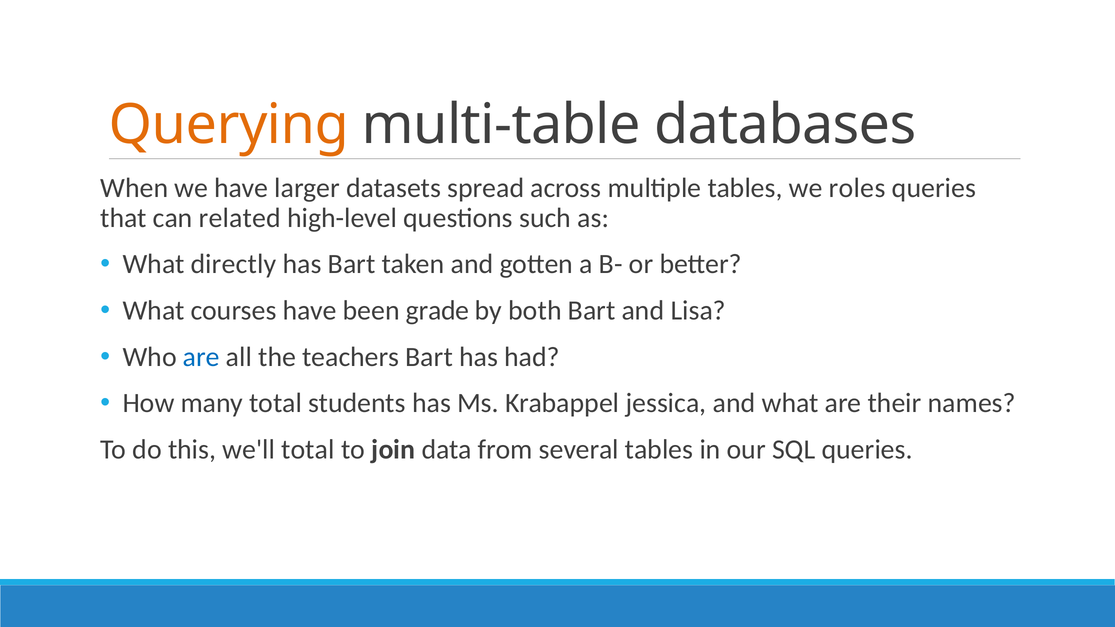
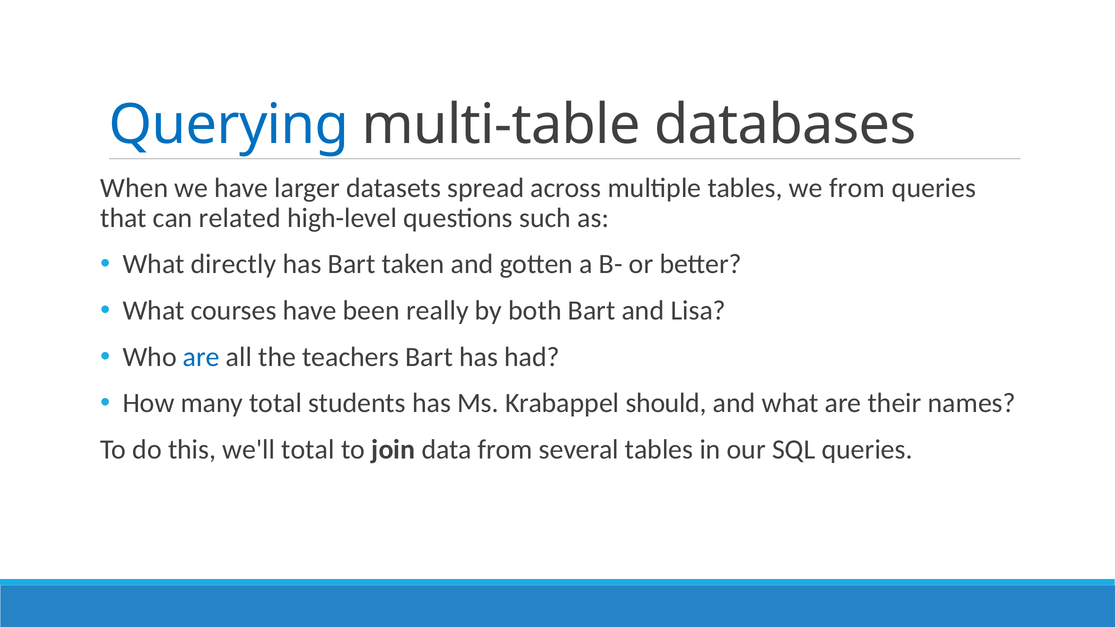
Querying colour: orange -> blue (229, 125)
we roles: roles -> from (857, 188)
grade: grade -> really (437, 311)
jessica: jessica -> should (666, 403)
